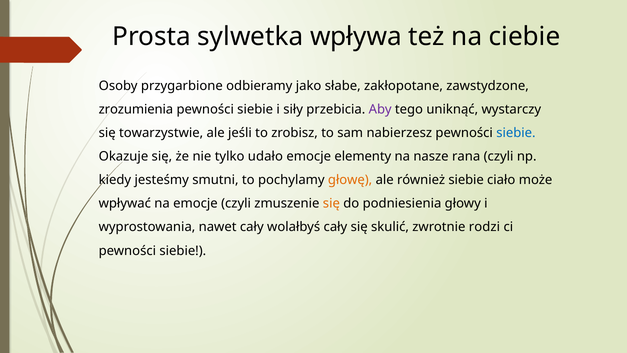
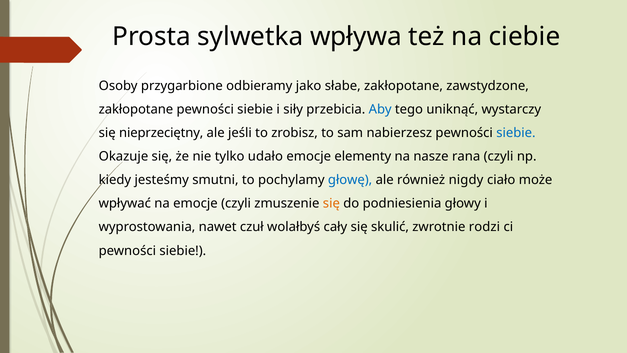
zrozumienia: zrozumienia -> zakłopotane (136, 109)
Aby colour: purple -> blue (380, 109)
towarzystwie: towarzystwie -> nieprzeciętny (161, 133)
głowę colour: orange -> blue (350, 180)
również siebie: siebie -> nigdy (466, 180)
nawet cały: cały -> czuł (252, 227)
